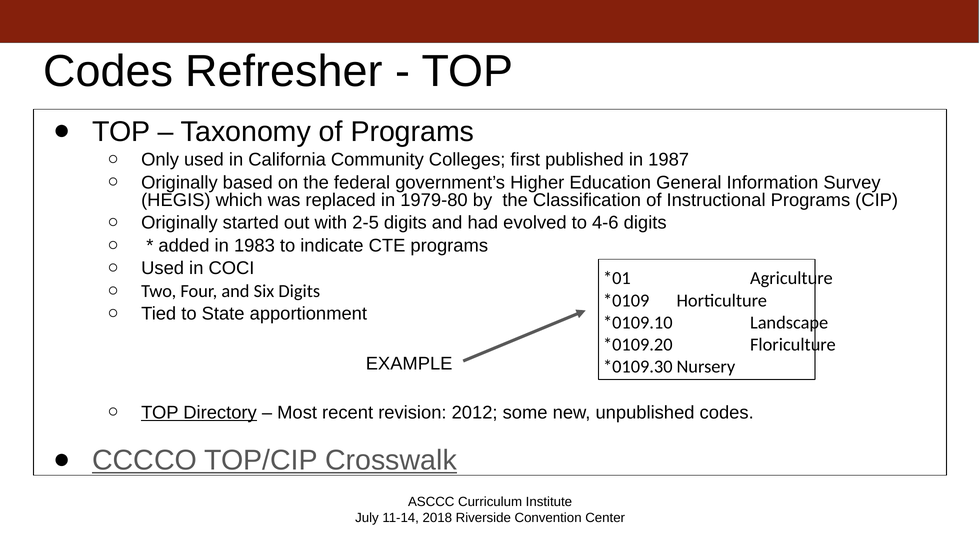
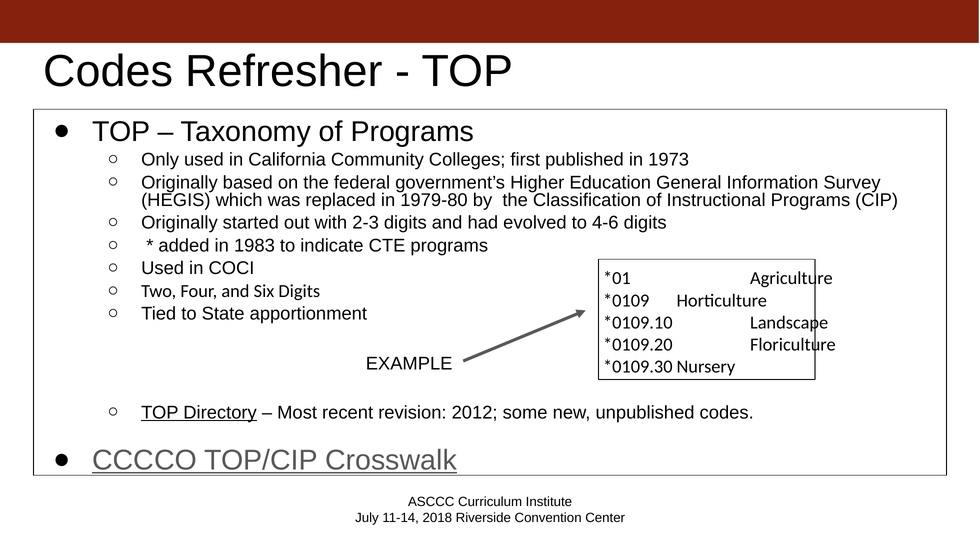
1987: 1987 -> 1973 (669, 160)
2-5: 2-5 -> 2-3 (366, 223)
